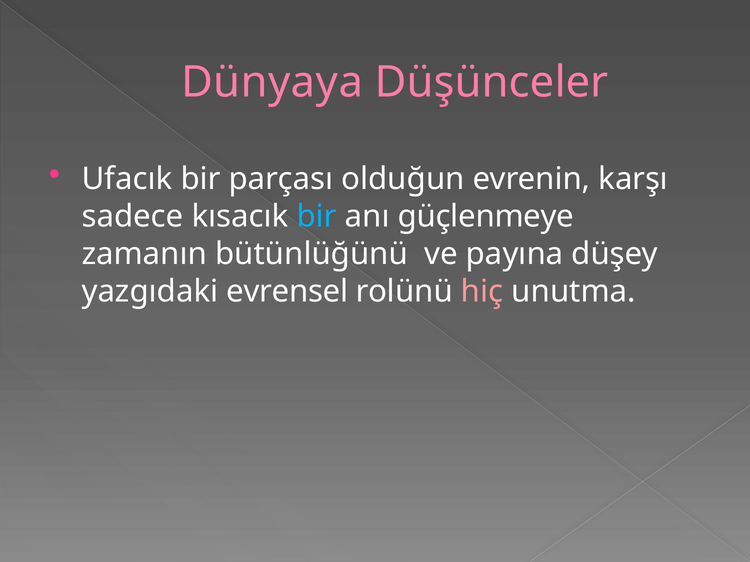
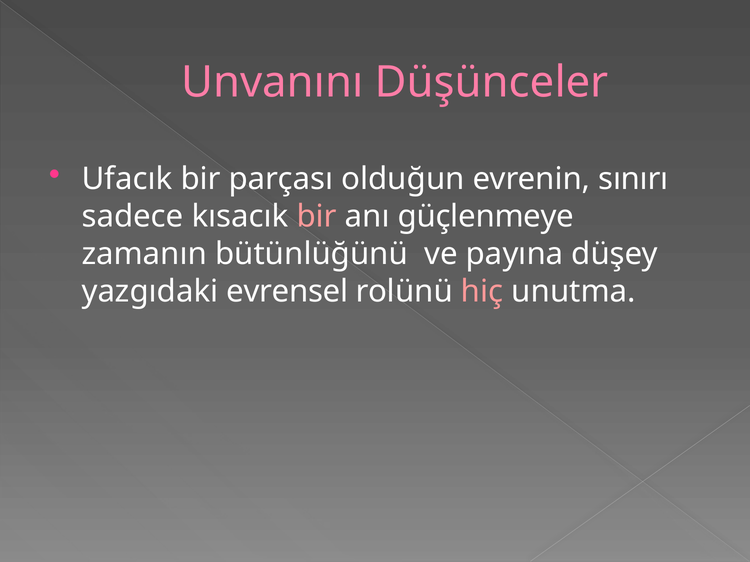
Dünyaya: Dünyaya -> Unvanını (272, 82)
karşı: karşı -> sınırı (633, 179)
bir colour: light blue -> pink (317, 217)
